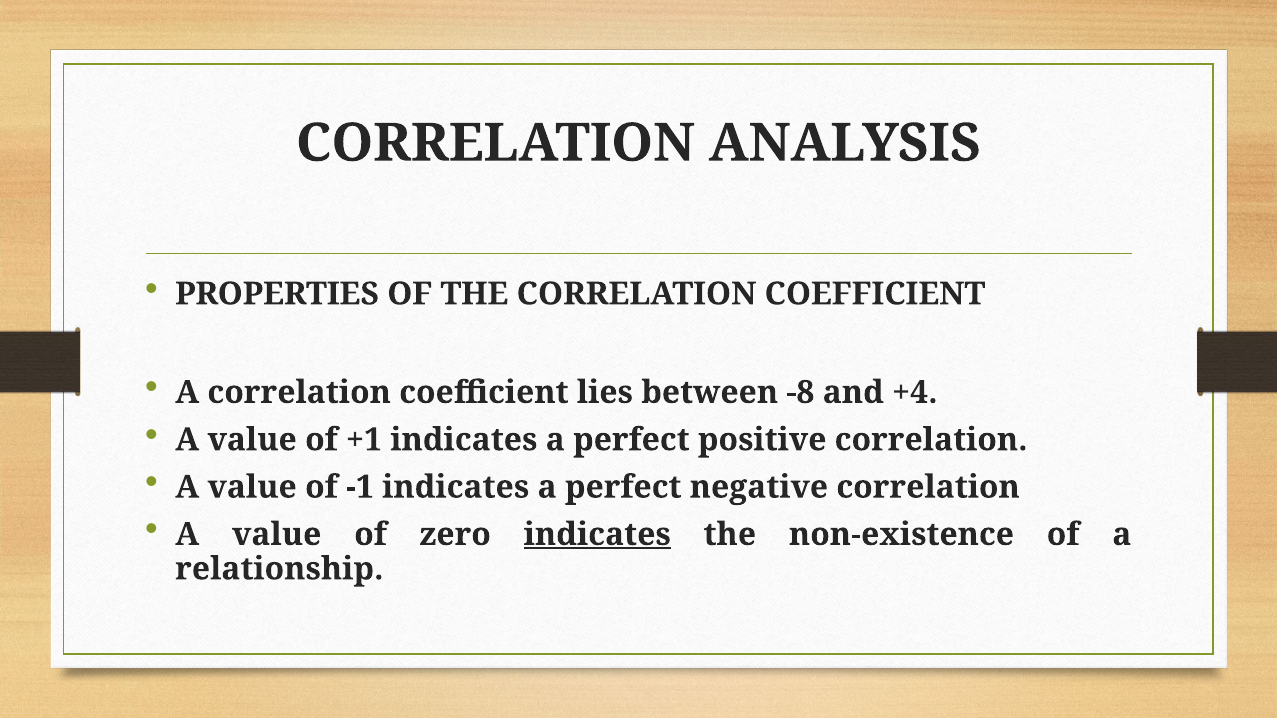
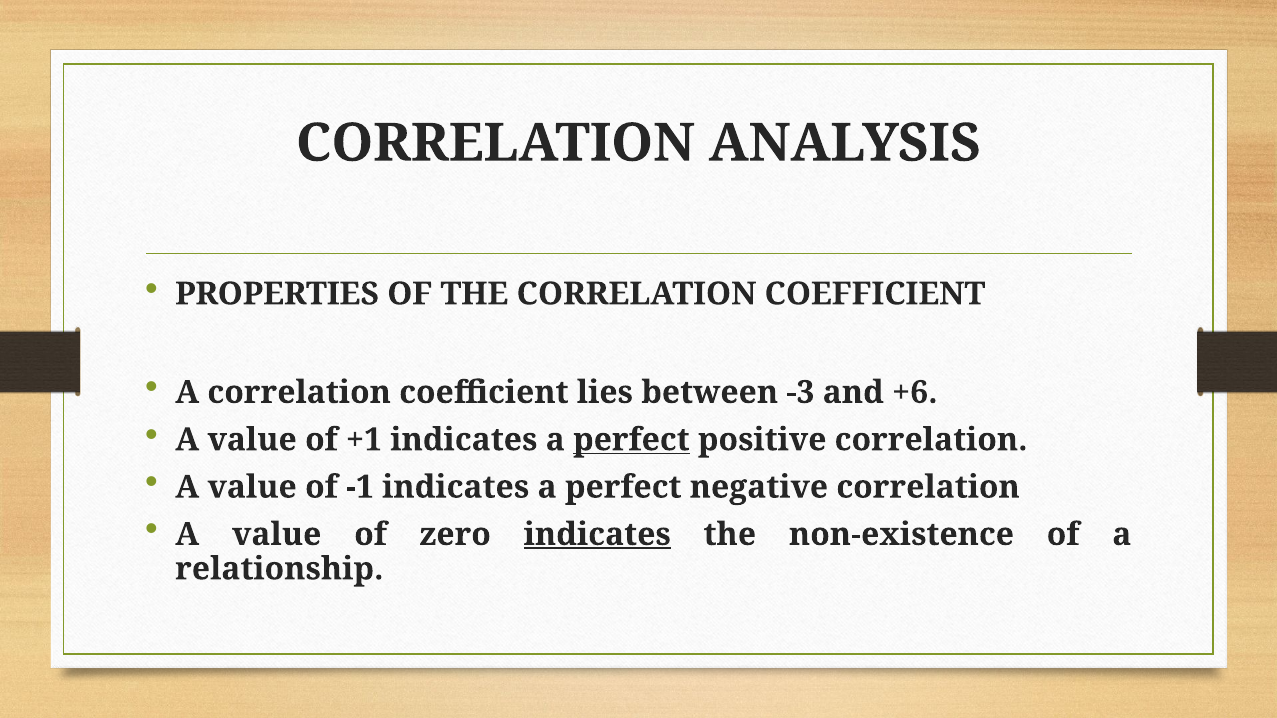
-8: -8 -> -3 (800, 393)
+4: +4 -> +6 (915, 393)
perfect underline: none -> present (631, 440)
